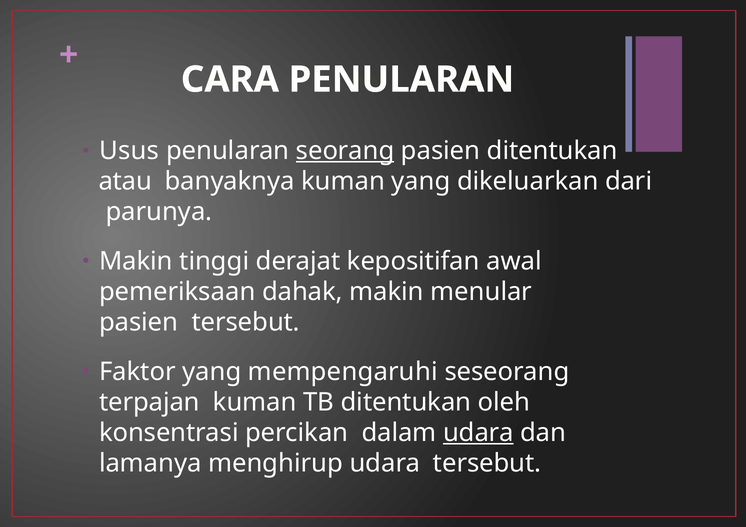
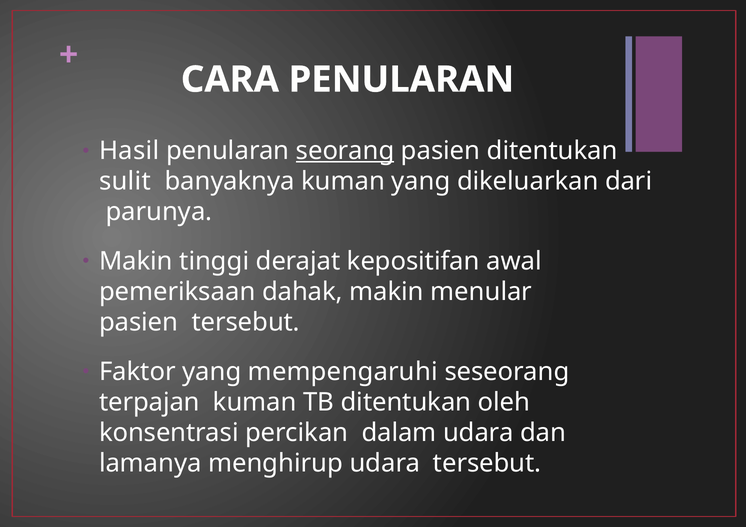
Usus: Usus -> Hasil (129, 151)
atau: atau -> sulit (125, 181)
udara underline: present -> none (478, 433)
